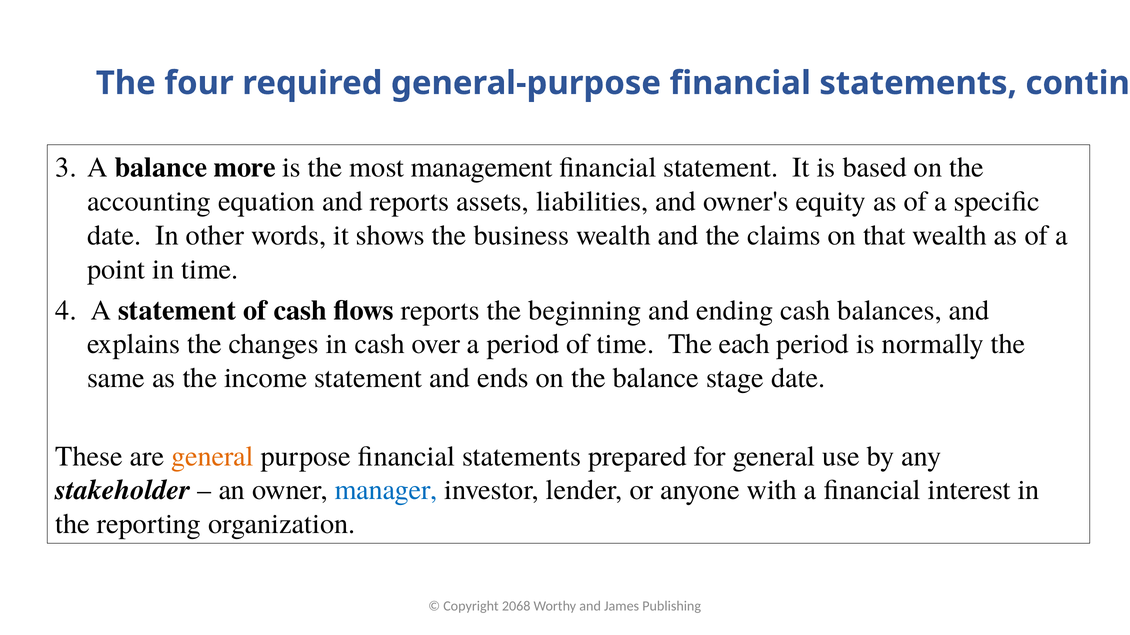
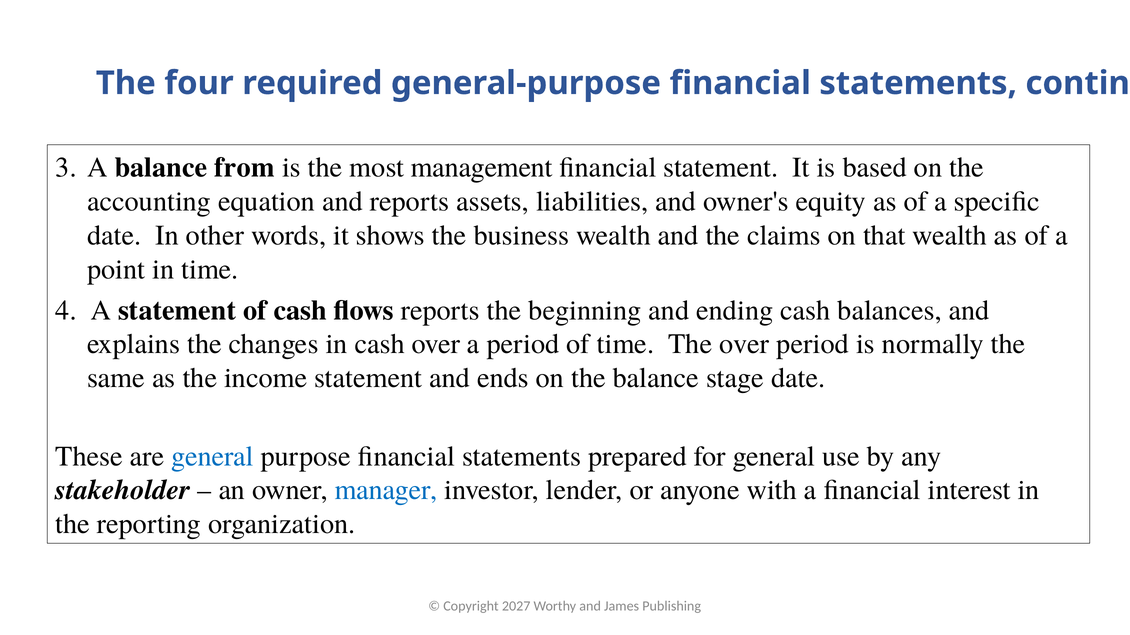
more: more -> from (244, 168)
The each: each -> over (744, 344)
general colour: orange -> blue (213, 457)
2068: 2068 -> 2027 (516, 607)
